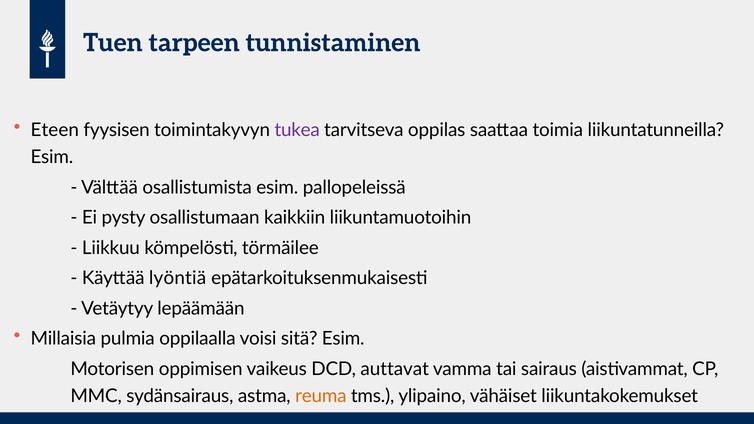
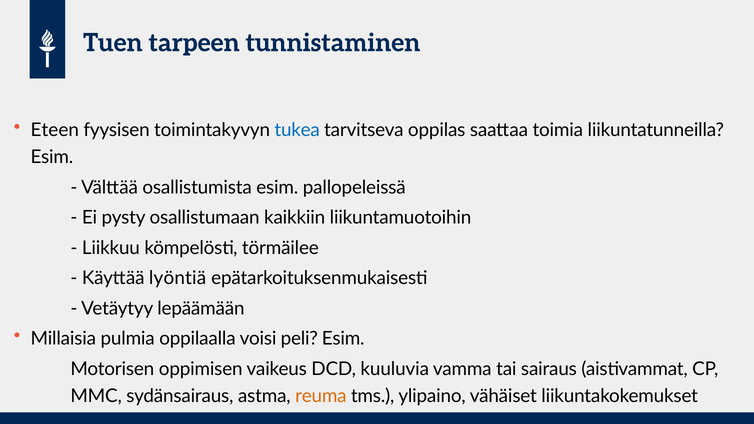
tukea colour: purple -> blue (297, 130)
sitä: sitä -> peli (299, 339)
auttavat: auttavat -> kuuluvia (395, 369)
